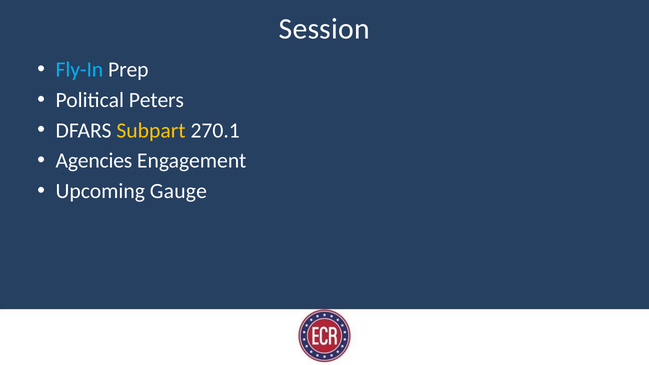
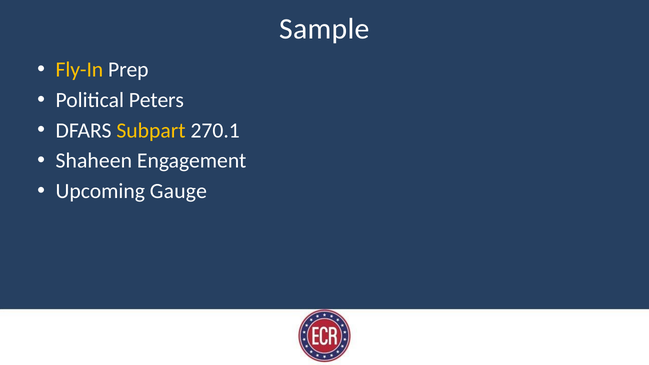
Session: Session -> Sample (324, 29)
Fly-In colour: light blue -> yellow (79, 70)
Agencies: Agencies -> Shaheen (94, 161)
